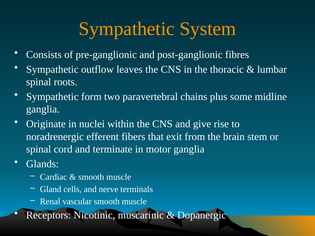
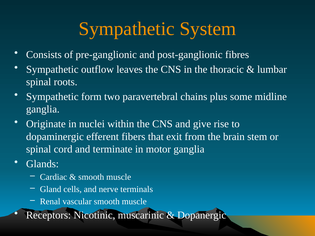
noradrenergic: noradrenergic -> dopaminergic (55, 137)
